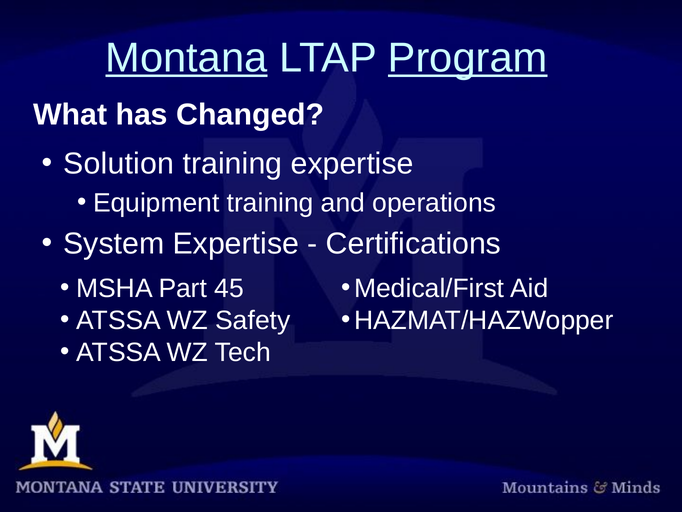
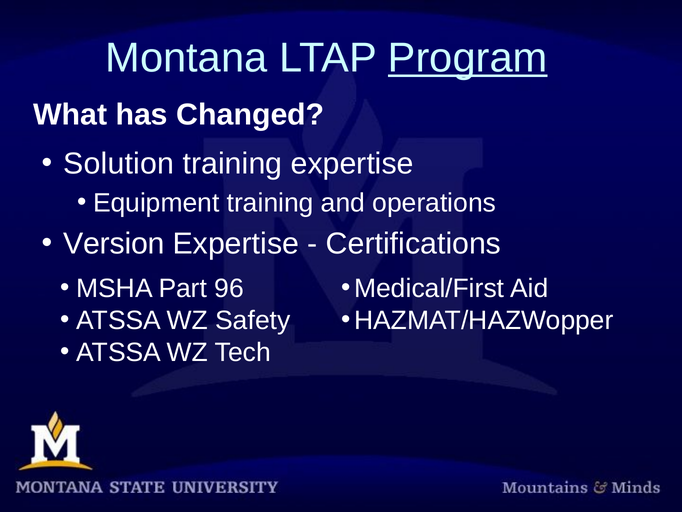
Montana underline: present -> none (186, 58)
System: System -> Version (114, 243)
45: 45 -> 96 (229, 288)
